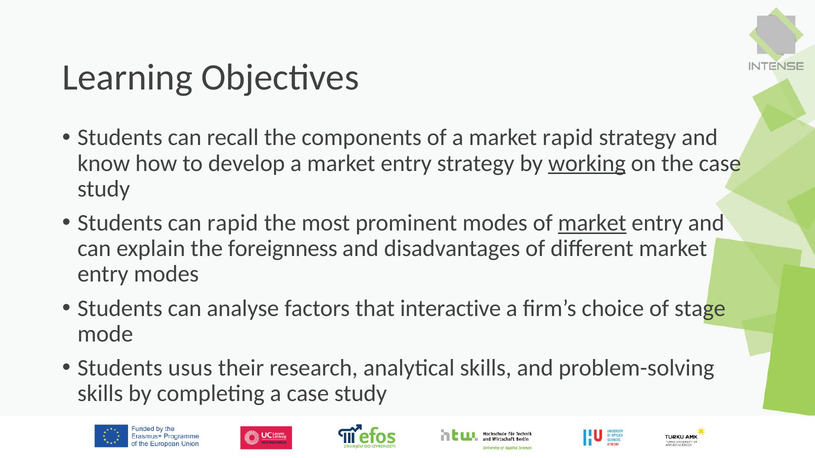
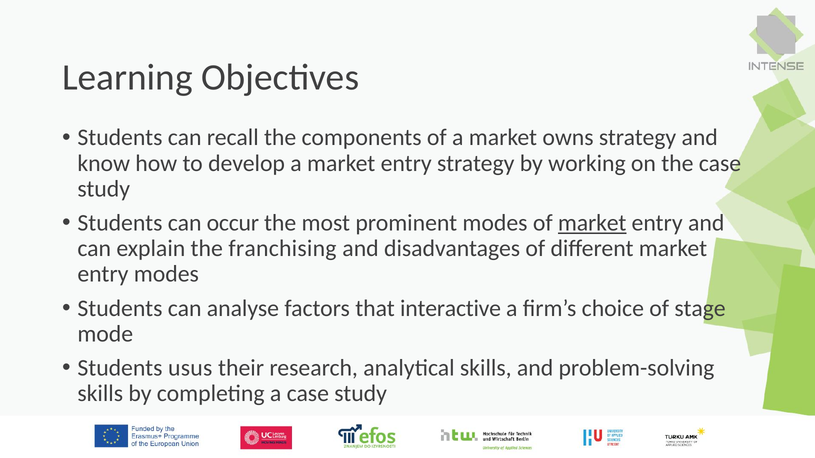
market rapid: rapid -> owns (568, 138)
working underline: present -> none (587, 163)
can rapid: rapid -> occur (233, 223)
foreignness: foreignness -> franchising (282, 249)
